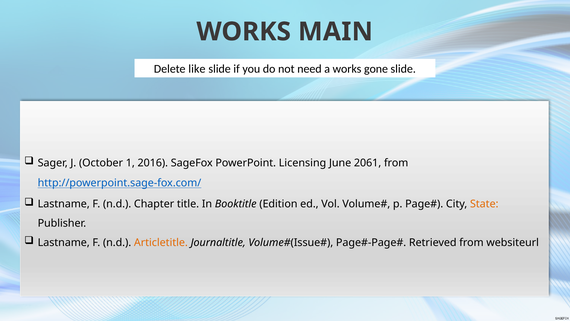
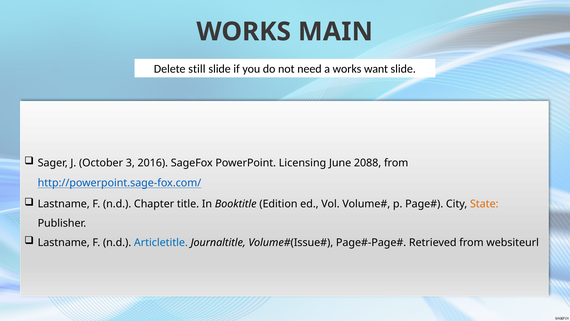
like: like -> still (197, 69)
gone: gone -> want (376, 69)
1: 1 -> 3 (130, 163)
2061: 2061 -> 2088 (368, 163)
Articletitle colour: orange -> blue (161, 242)
